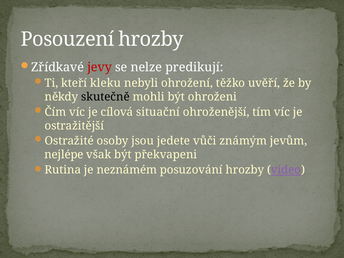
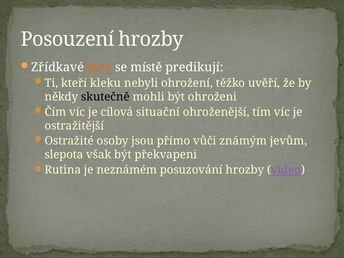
jevy colour: red -> orange (100, 67)
nelze: nelze -> místě (146, 67)
jedete: jedete -> přímo (174, 141)
nejlépe: nejlépe -> slepota (64, 155)
